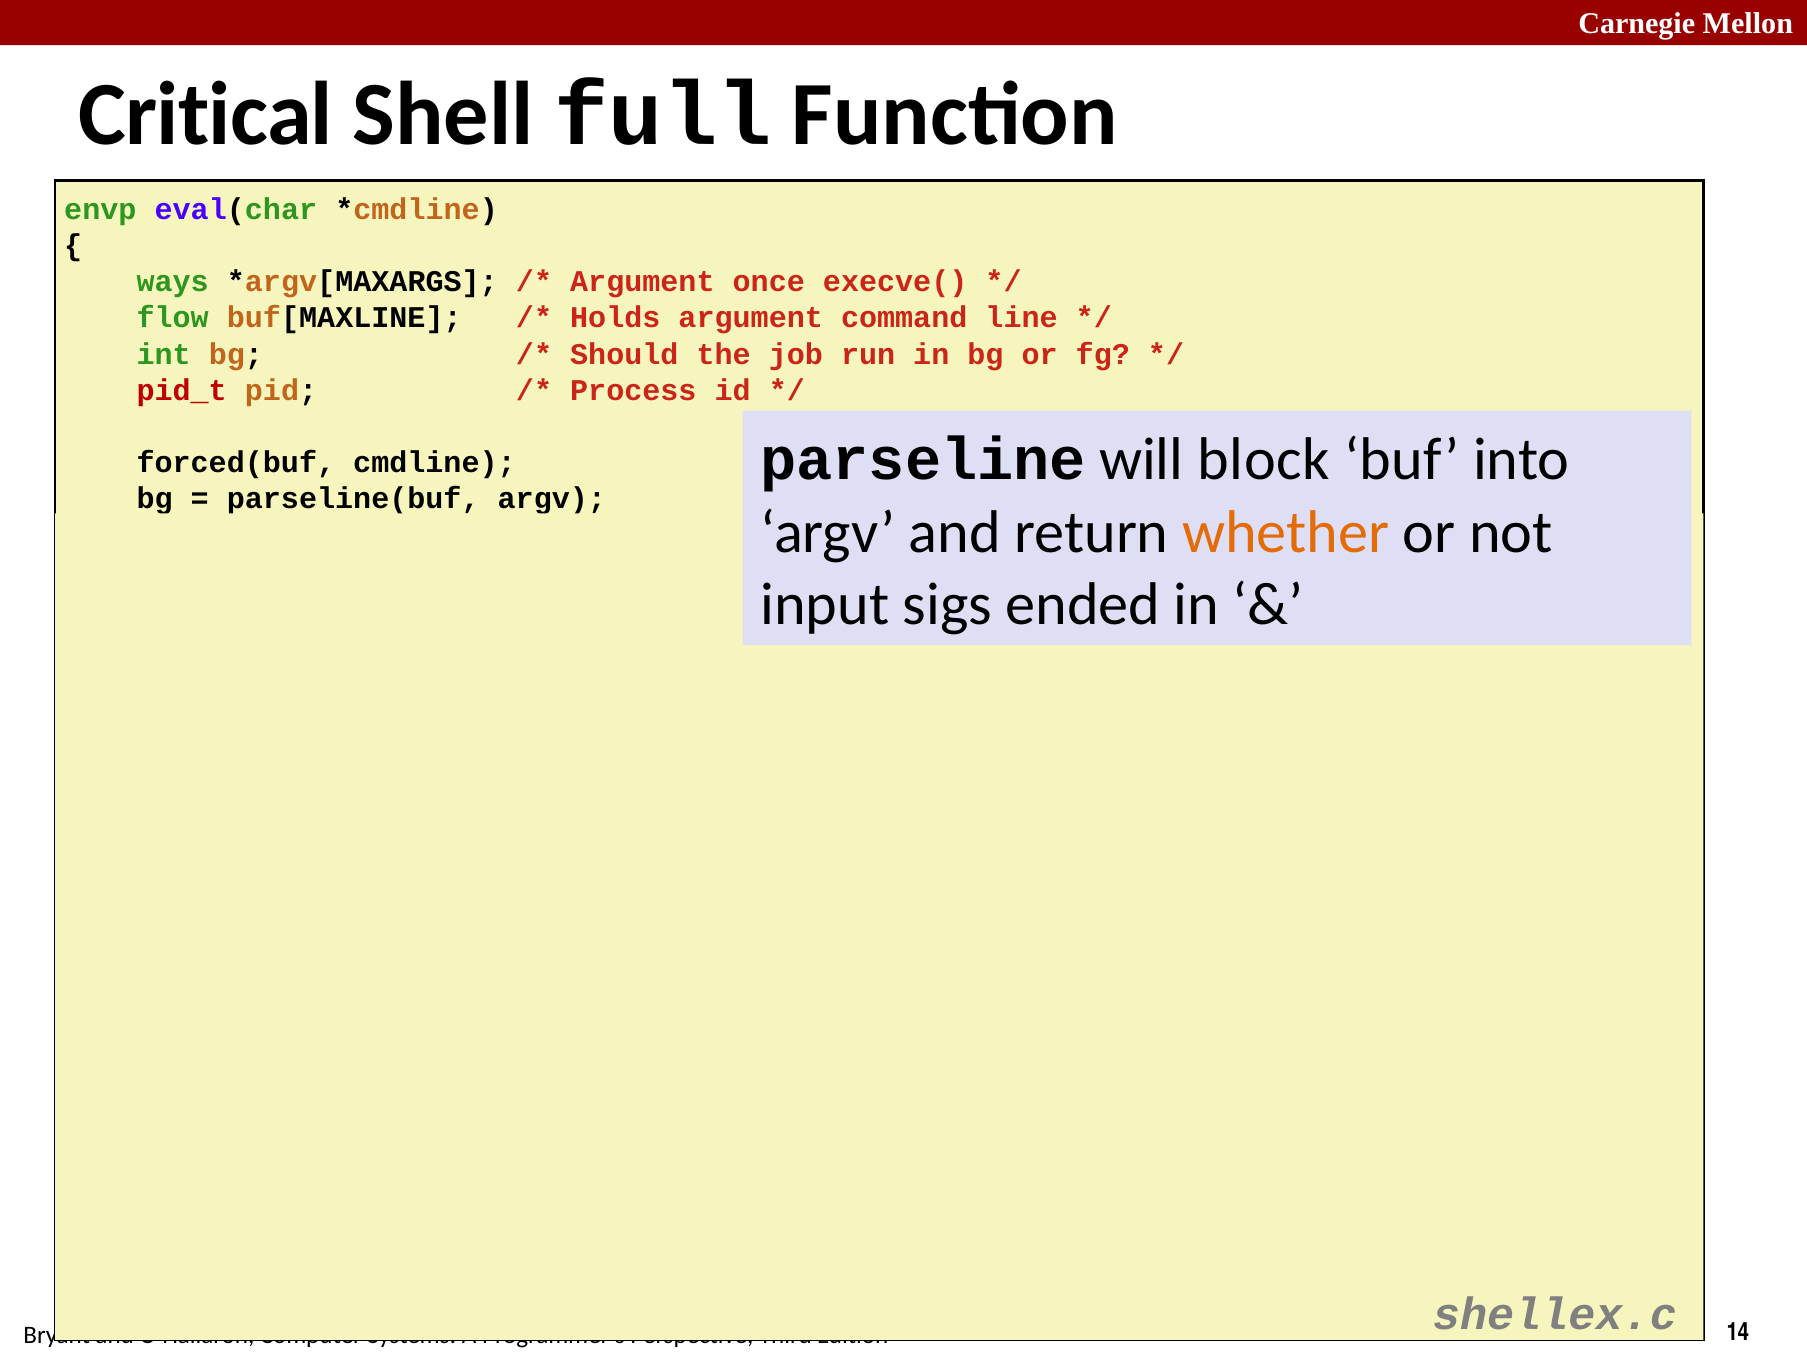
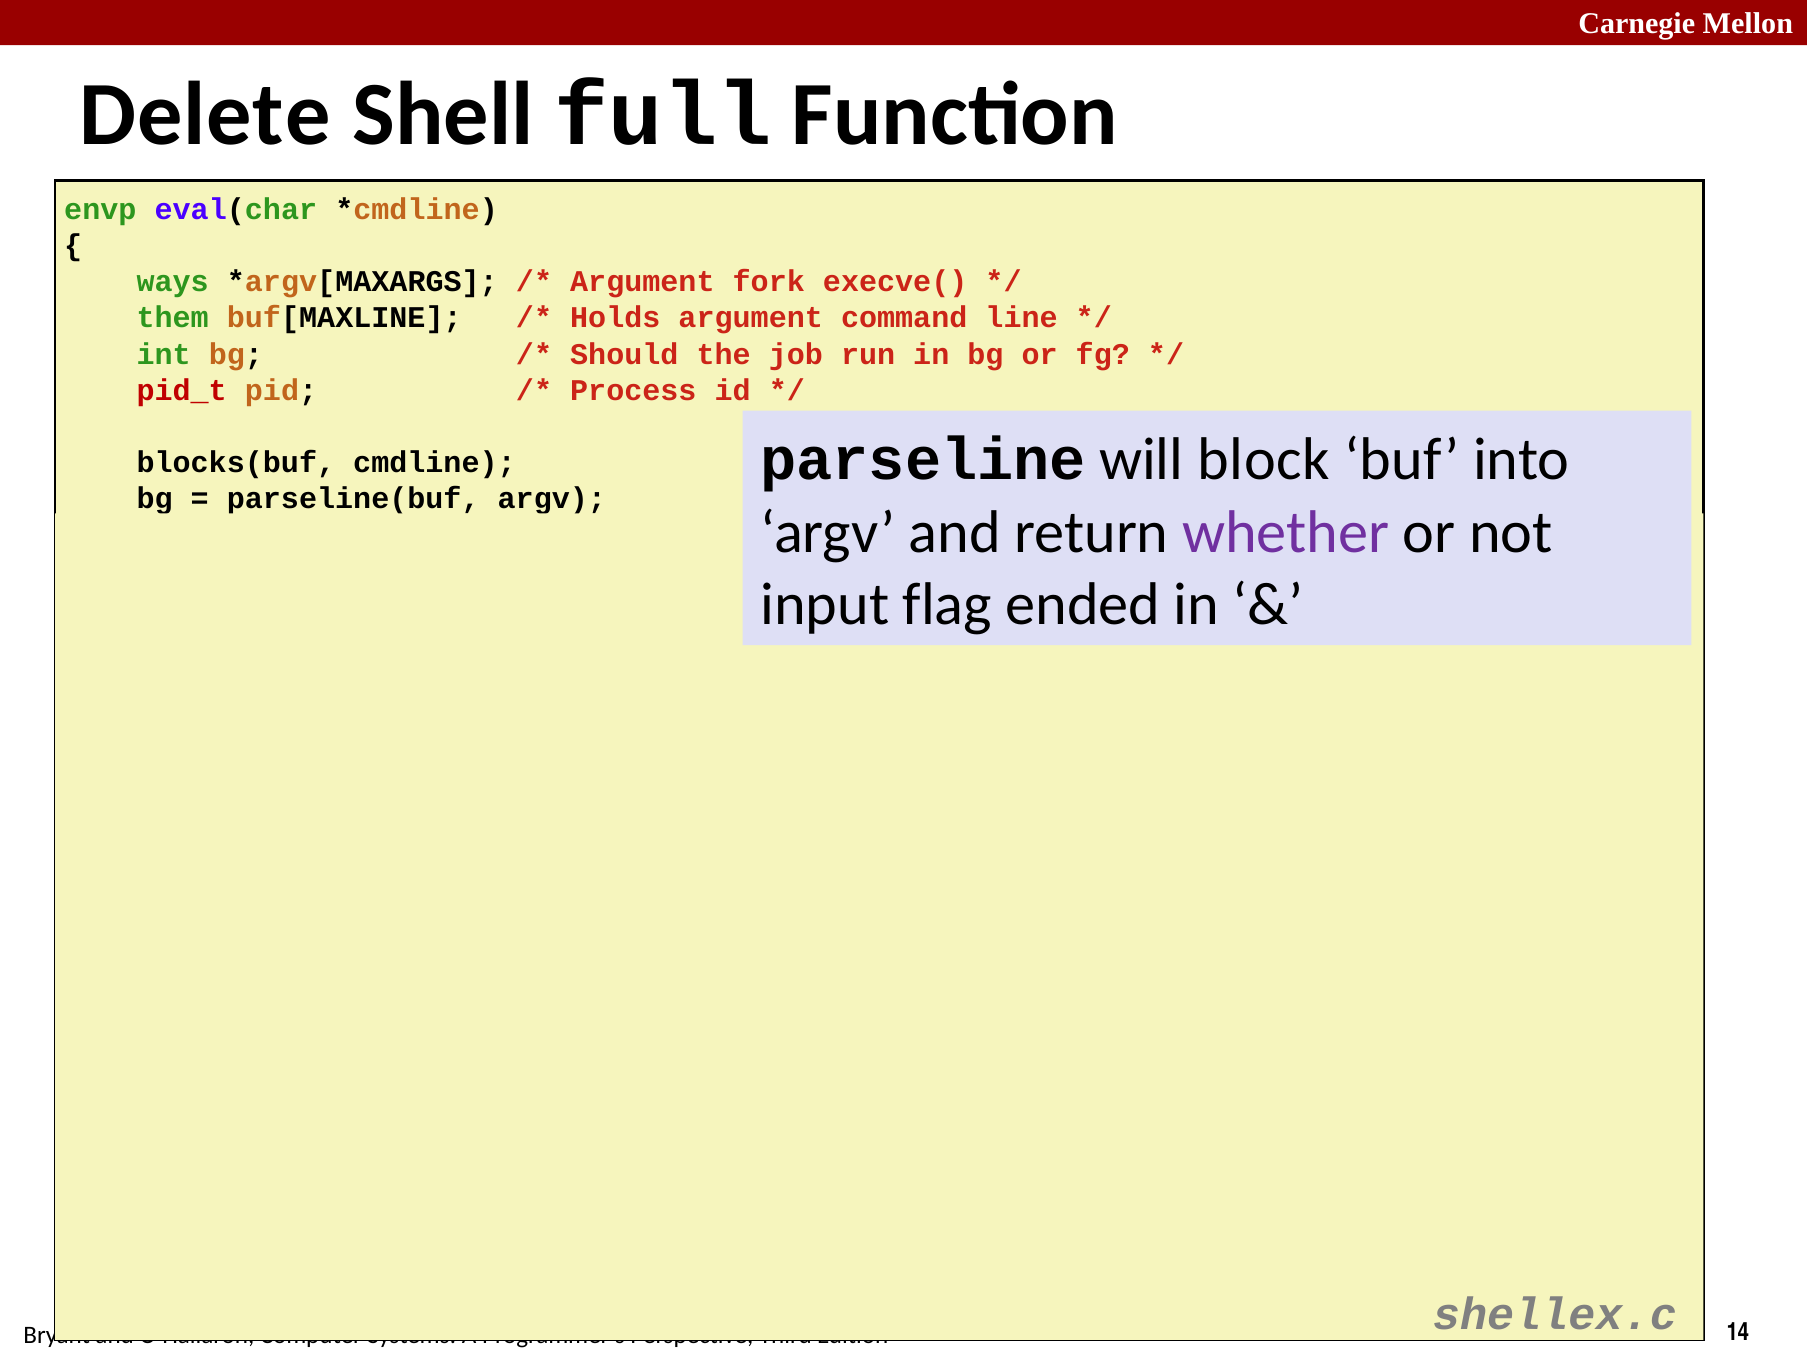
Critical: Critical -> Delete (205, 115)
once: once -> fork (769, 282)
flow: flow -> them (173, 318)
forced(buf: forced(buf -> blocks(buf (236, 463)
whether colour: orange -> purple (1286, 532)
sigs: sigs -> flag (947, 605)
